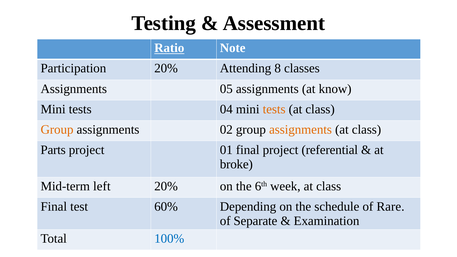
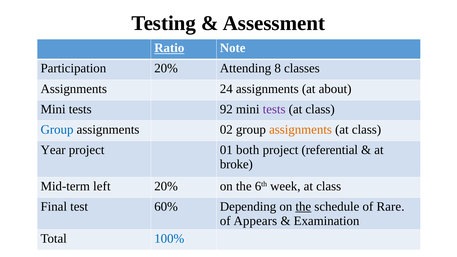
05: 05 -> 24 (226, 89)
know: know -> about (335, 89)
04: 04 -> 92 (226, 109)
tests colour: orange -> purple (274, 109)
Group colour: orange -> blue (57, 130)
Parts: Parts -> Year (53, 150)
01 final: final -> both (248, 150)
the underline: none -> present (303, 207)
Separate: Separate -> Appears (255, 221)
